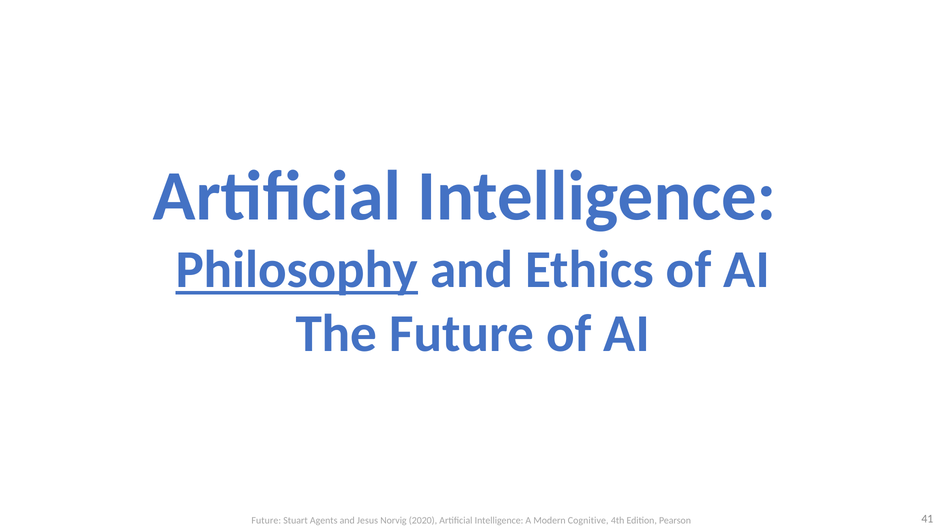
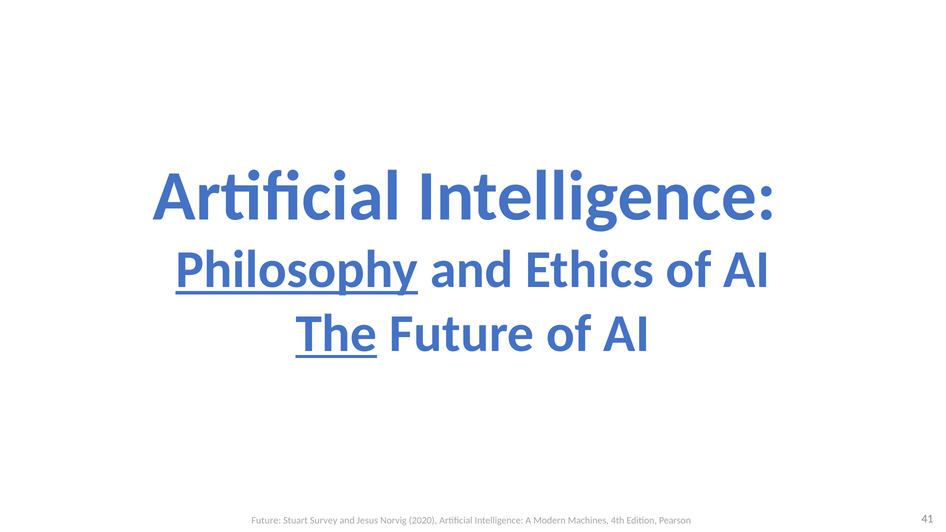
The underline: none -> present (336, 334)
Agents: Agents -> Survey (324, 521)
Cognitive: Cognitive -> Machines (588, 521)
